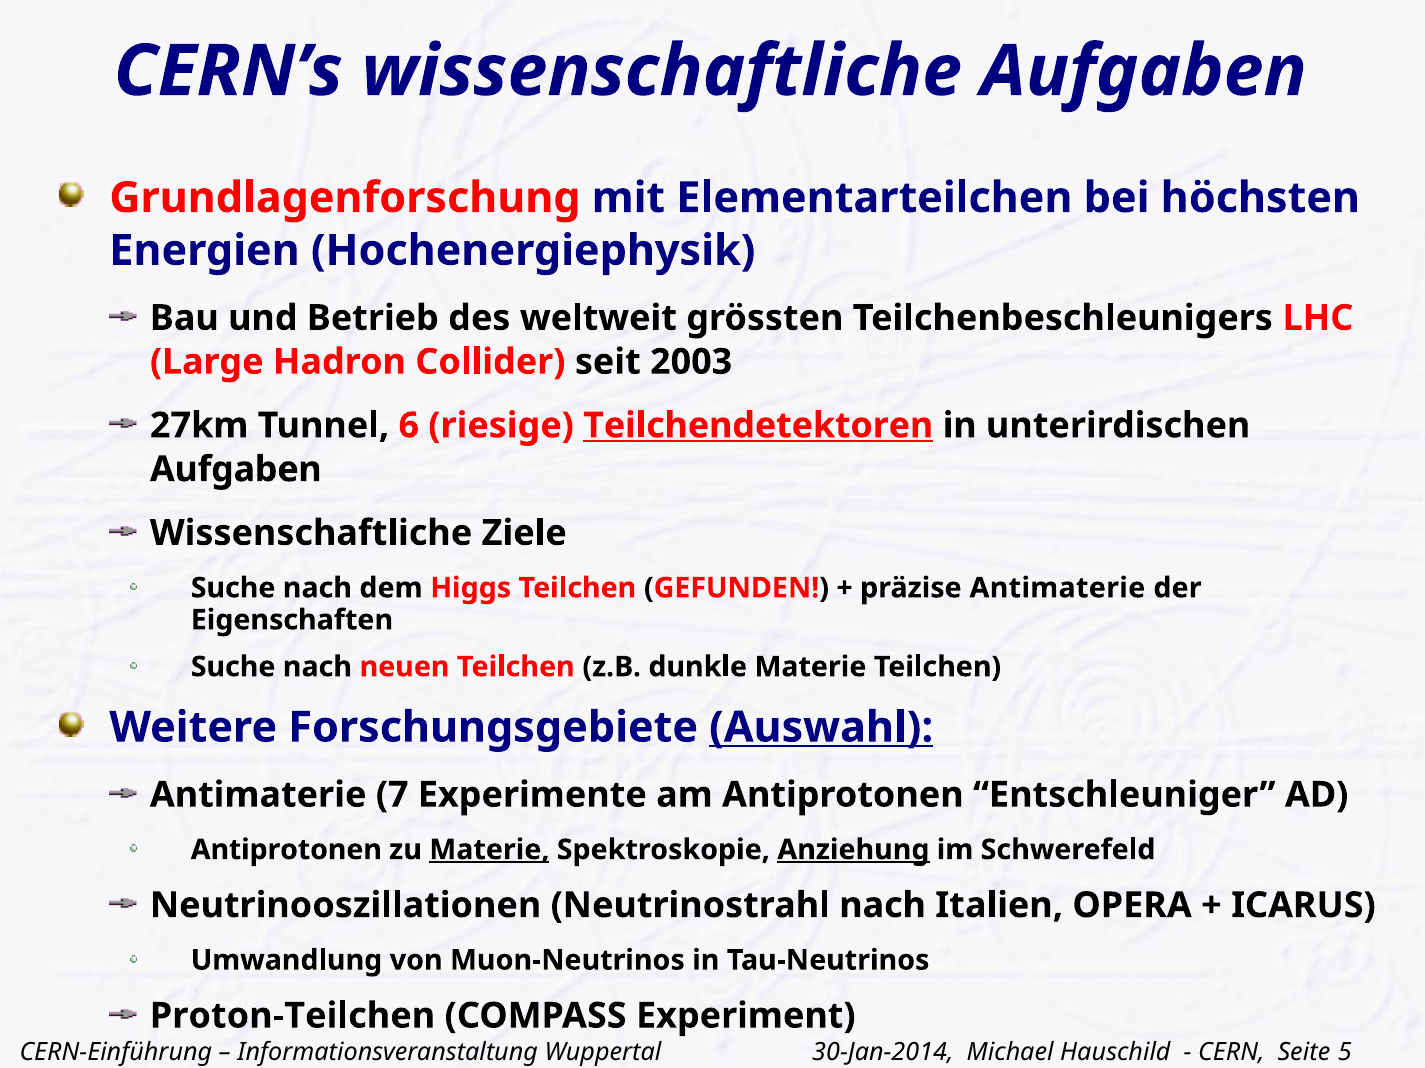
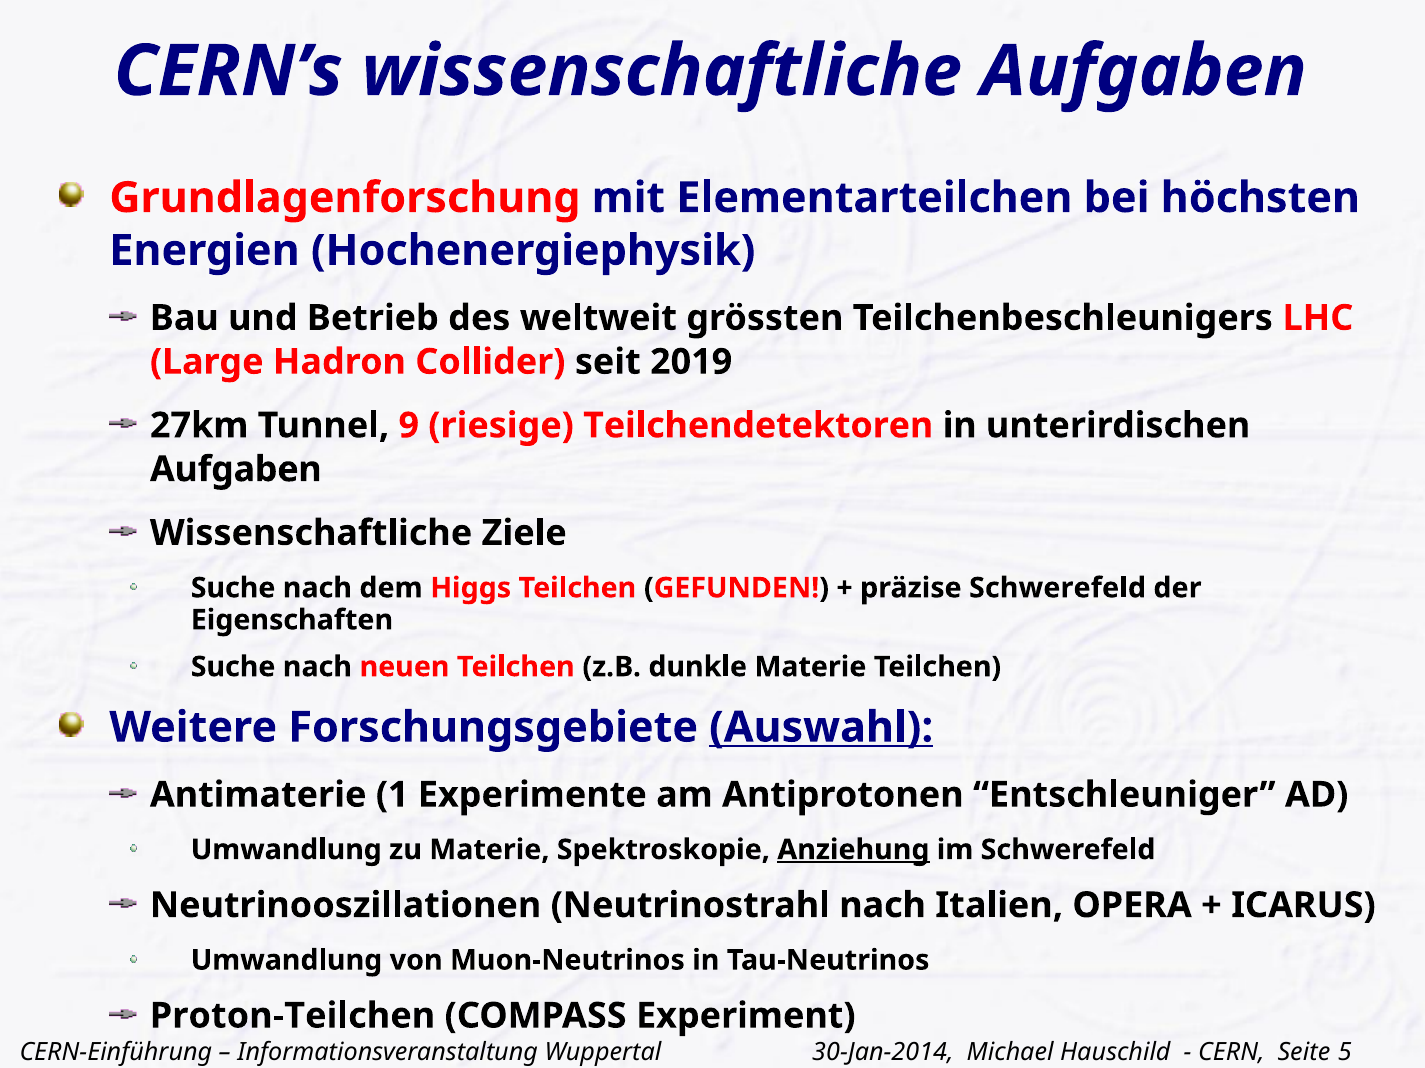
2003: 2003 -> 2019 (691, 362)
6: 6 -> 9 (409, 426)
Teilchendetektoren underline: present -> none (758, 426)
präzise Antimaterie: Antimaterie -> Schwerefeld (1058, 588)
7: 7 -> 1 (392, 795)
Antiprotonen: Antiprotonen -> Umwandlung (286, 850)
Materie underline: present -> none (489, 850)
